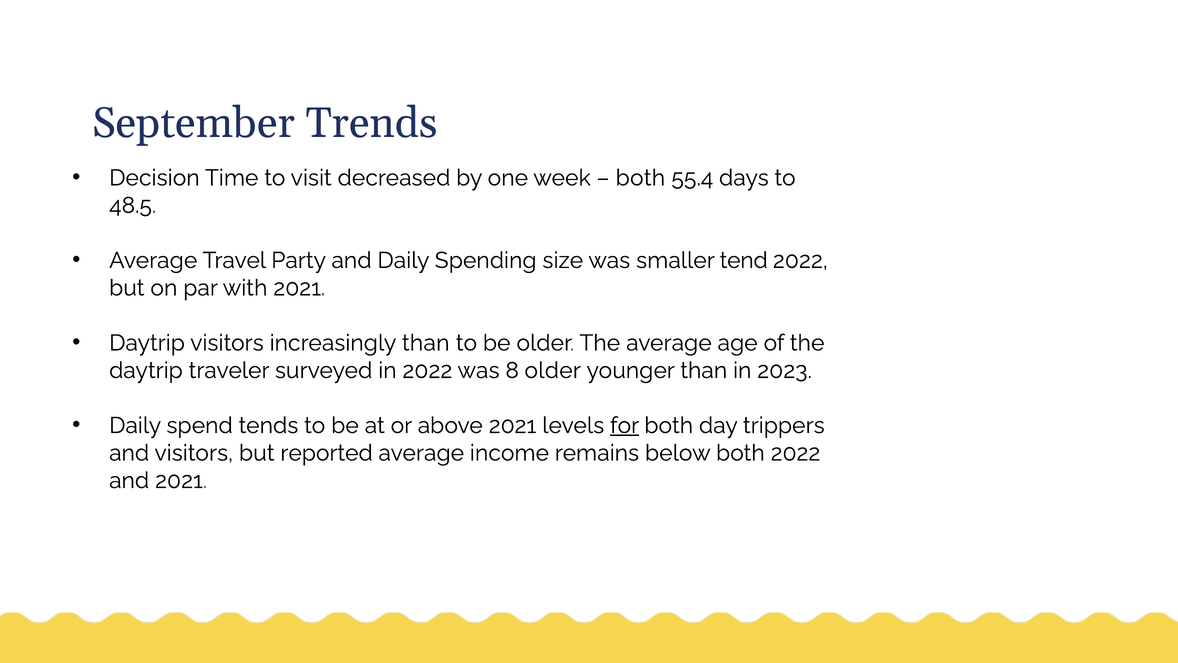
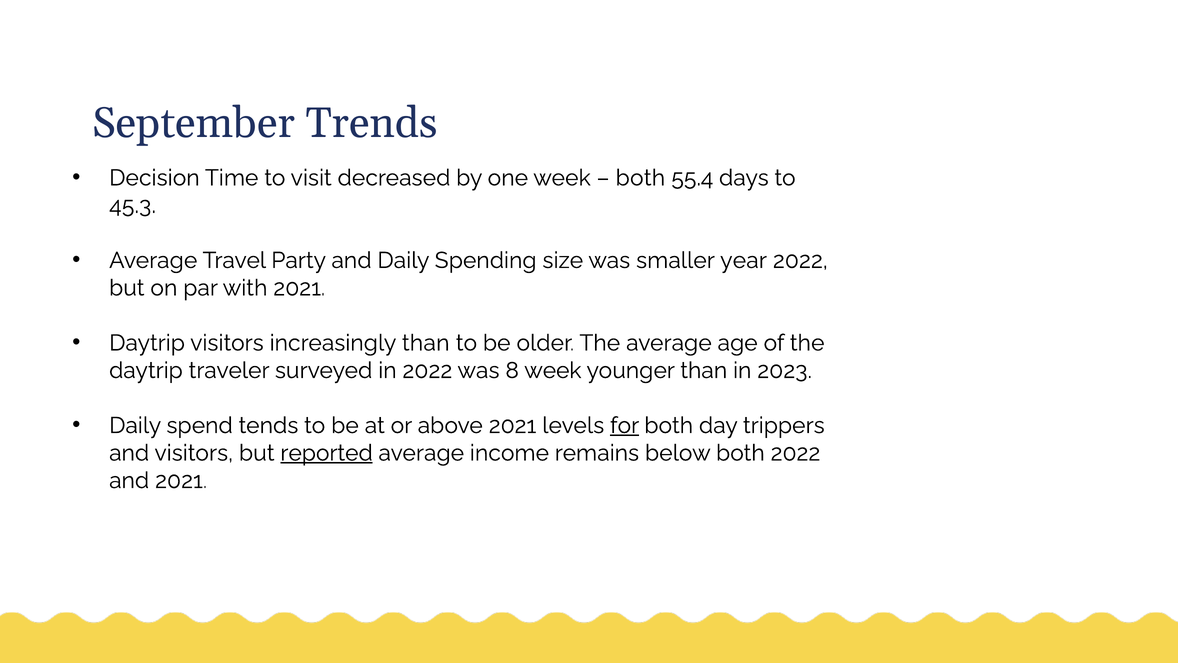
48.5: 48.5 -> 45.3 (132, 205)
tend: tend -> year (744, 260)
8 older: older -> week (553, 370)
reported underline: none -> present (327, 453)
